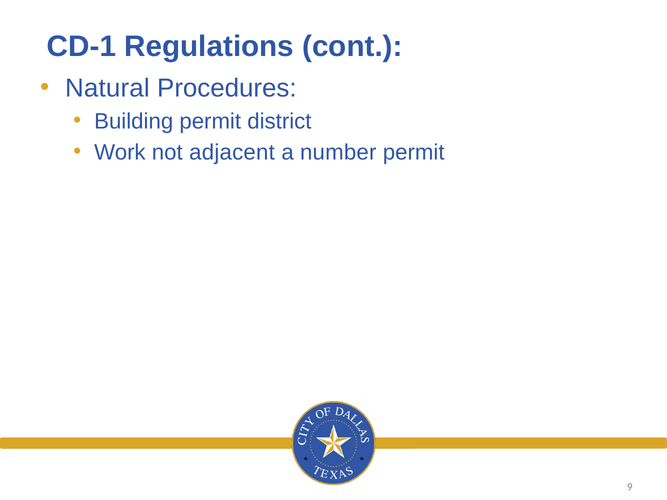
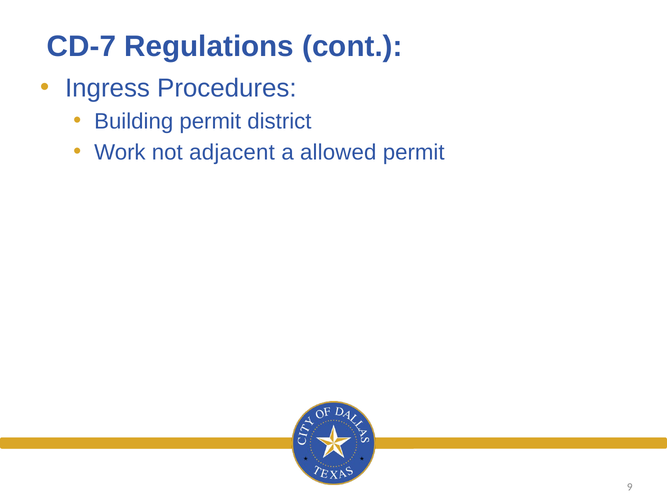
CD-1: CD-1 -> CD-7 (82, 47)
Natural: Natural -> Ingress (107, 88)
number: number -> allowed (338, 152)
